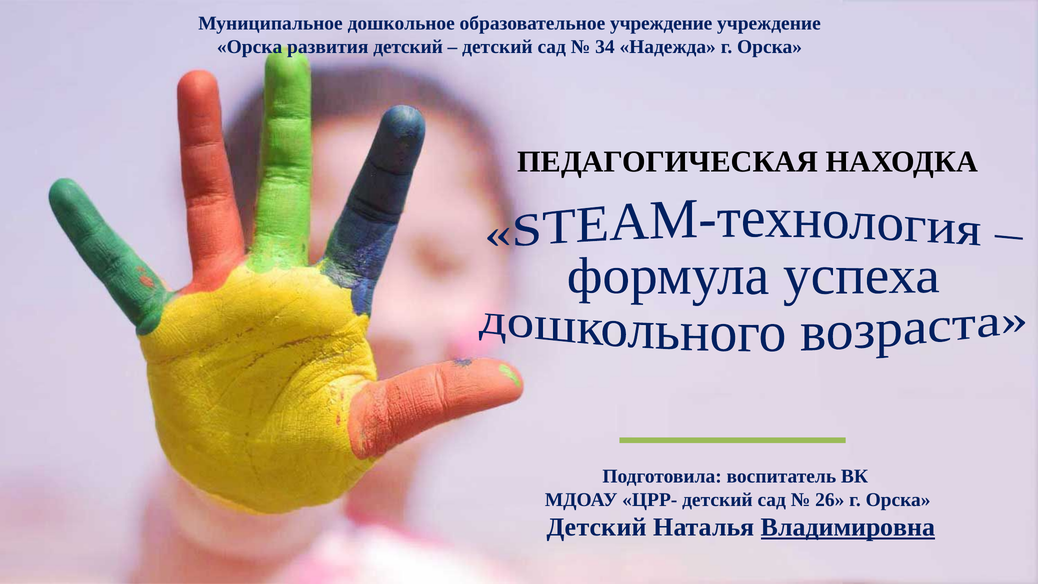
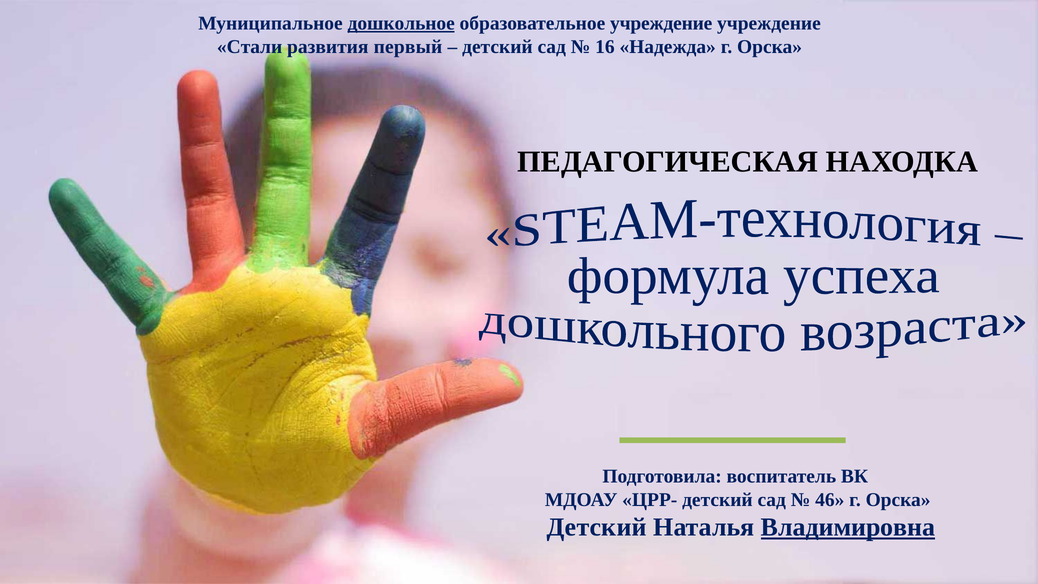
дошкольное underline: none -> present (401, 23)
Орска: Орска -> Стали (250, 47)
развития детский: детский -> первый (408, 47)
34: 34 -> 16 (605, 47)
26: 26 -> 46 (830, 500)
